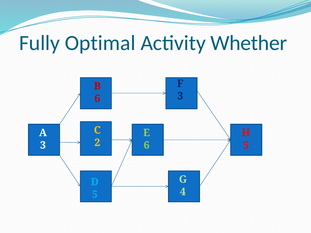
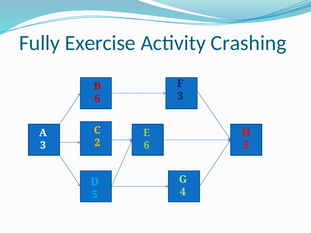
Optimal: Optimal -> Exercise (100, 43)
Whether: Whether -> Crashing (249, 43)
